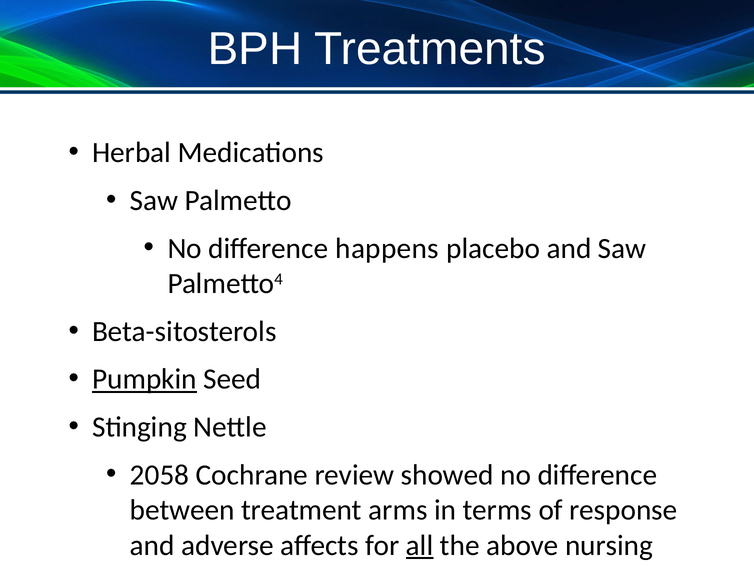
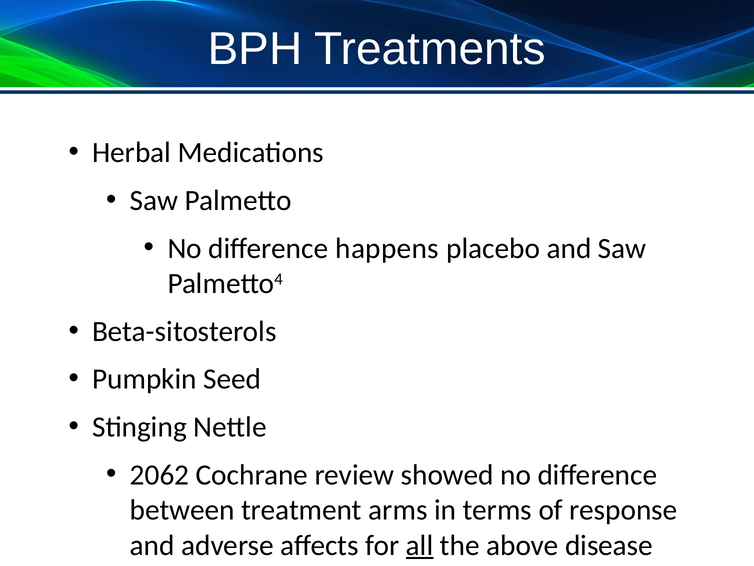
Pumpkin underline: present -> none (144, 379)
2058: 2058 -> 2062 (160, 474)
nursing: nursing -> disease (609, 545)
